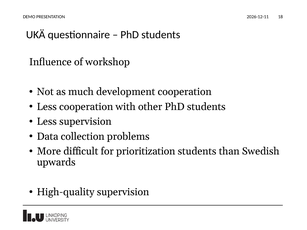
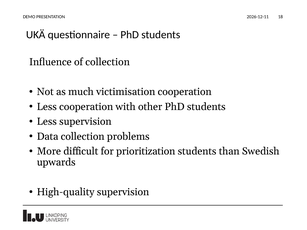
of workshop: workshop -> collection (108, 62)
development: development -> victimisation (126, 92)
